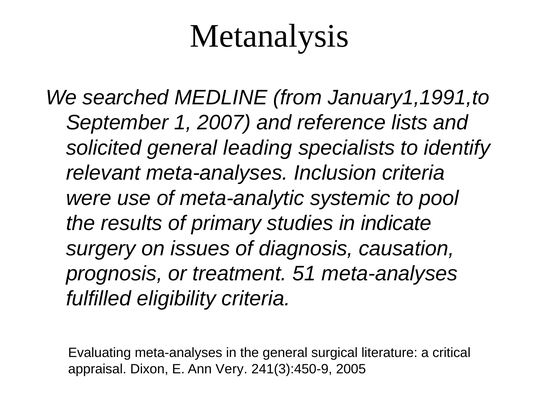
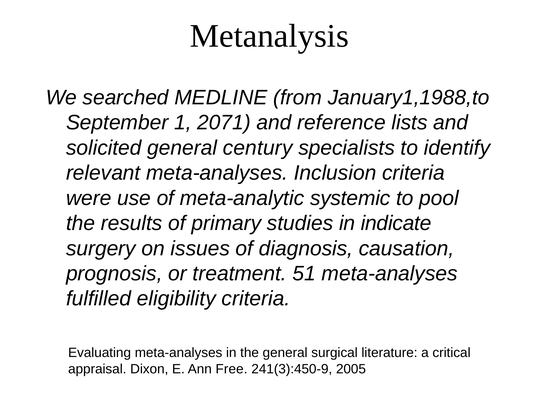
January1,1991,to: January1,1991,to -> January1,1988,to (409, 98)
2007: 2007 -> 2071 (224, 123)
leading: leading -> century (258, 148)
Very: Very -> Free (232, 369)
